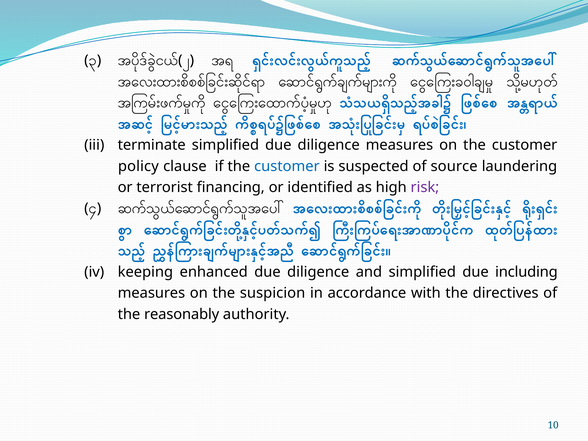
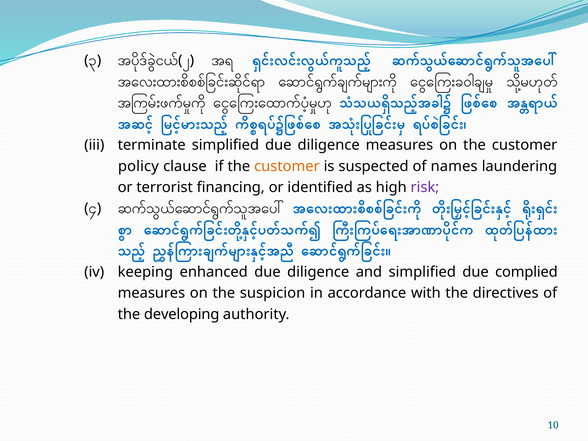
customer colour: blue -> orange (287, 166)
source: source -> names (454, 166)
including: including -> complied (526, 272)
reasonably: reasonably -> developing (182, 314)
